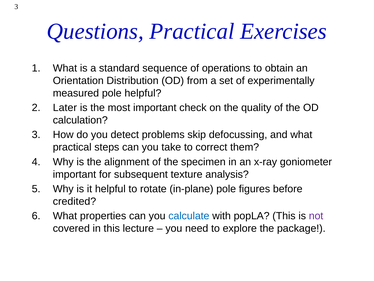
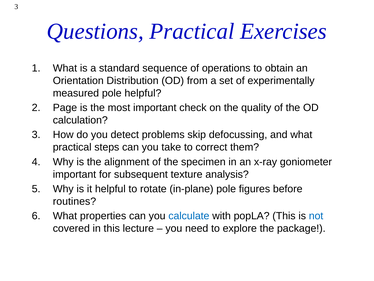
Later: Later -> Page (65, 108)
credited: credited -> routines (74, 201)
not colour: purple -> blue (316, 216)
